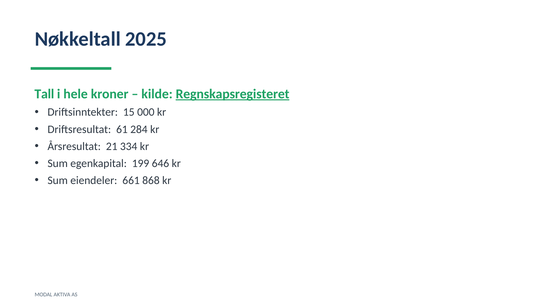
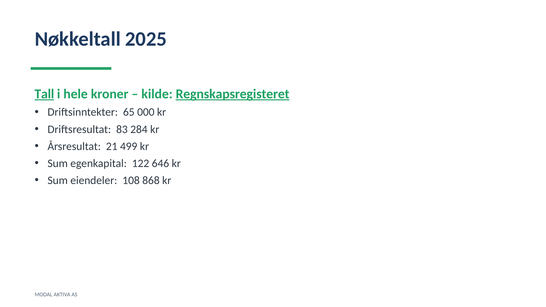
Tall underline: none -> present (44, 94)
15: 15 -> 65 (129, 112)
61: 61 -> 83 (122, 129)
334: 334 -> 499 (129, 146)
199: 199 -> 122 (141, 163)
661: 661 -> 108 (131, 181)
